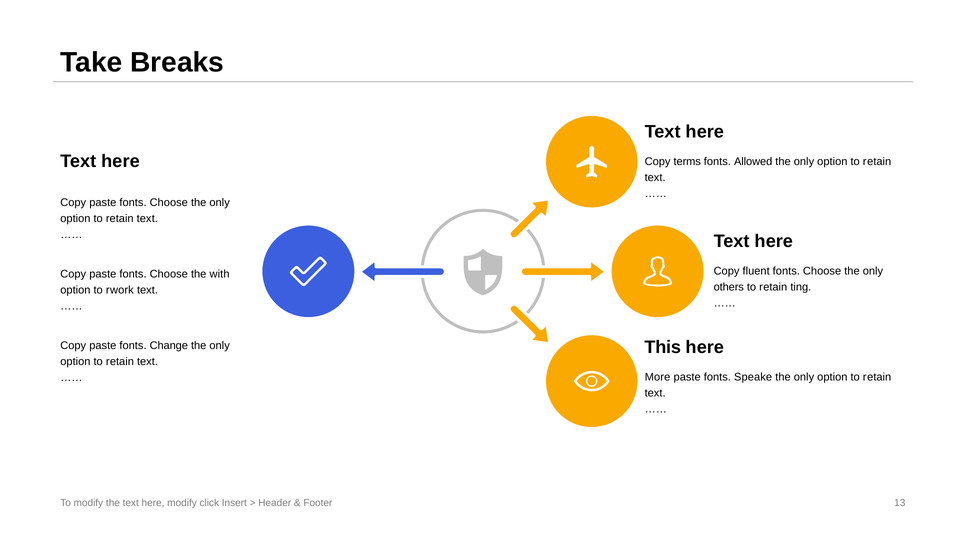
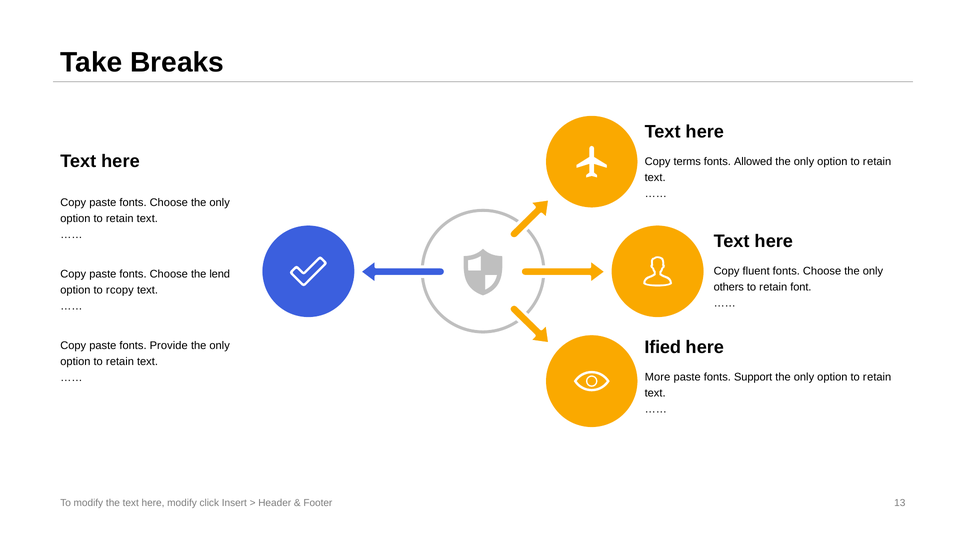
with: with -> lend (220, 274)
ting: ting -> font (801, 287)
r work: work -> copy (122, 290)
This: This -> Ified (663, 347)
Change: Change -> Provide (169, 346)
Speake: Speake -> Support (753, 377)
